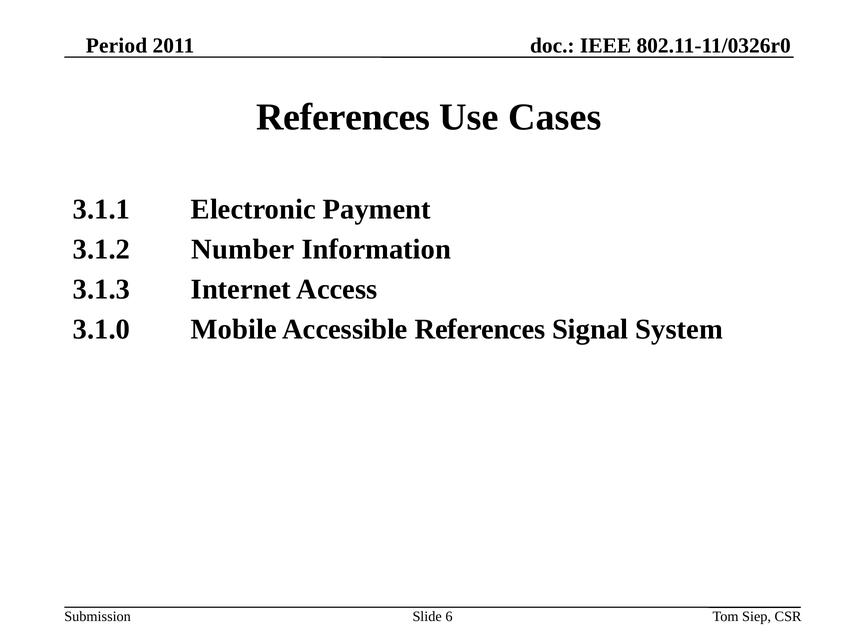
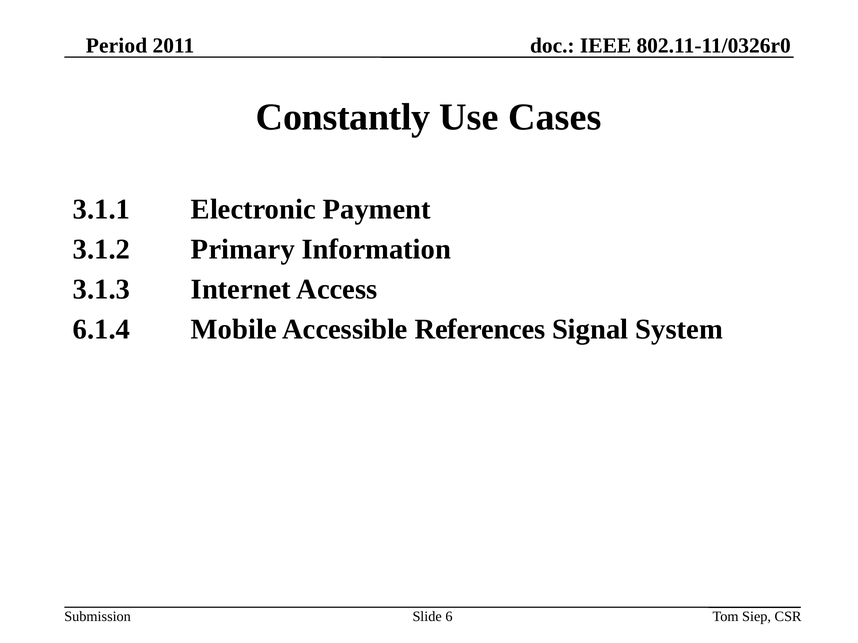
References: References -> Constantly (343, 117)
Number: Number -> Primary (243, 249)
3.1.0: 3.1.0 -> 6.1.4 (102, 329)
